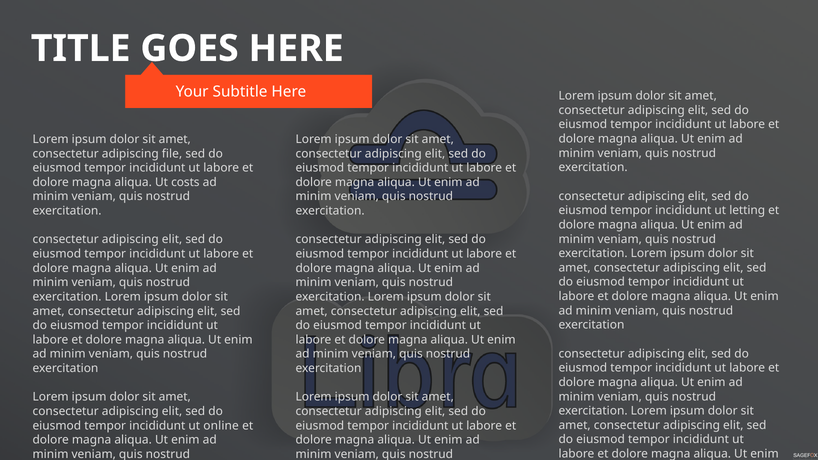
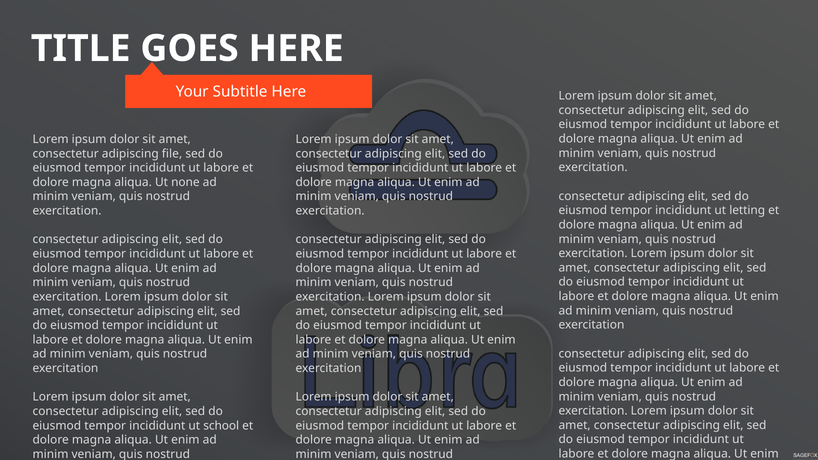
costs: costs -> none (185, 182)
online: online -> school (221, 426)
